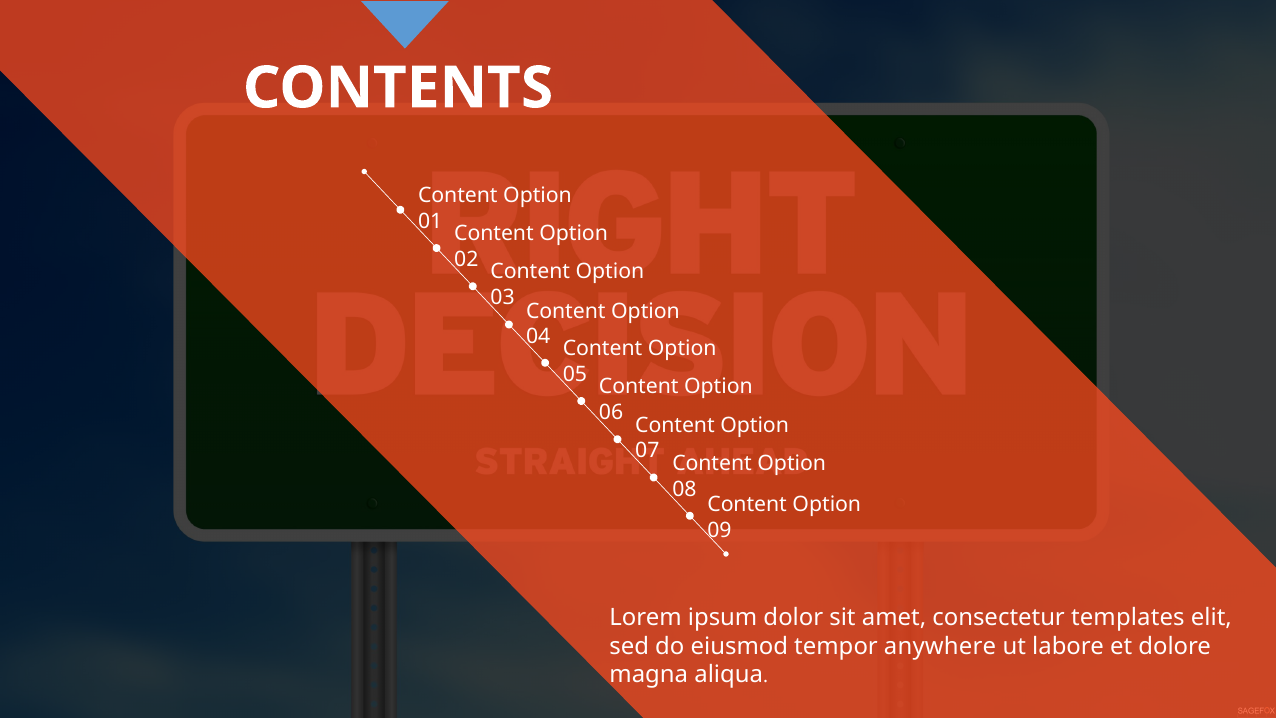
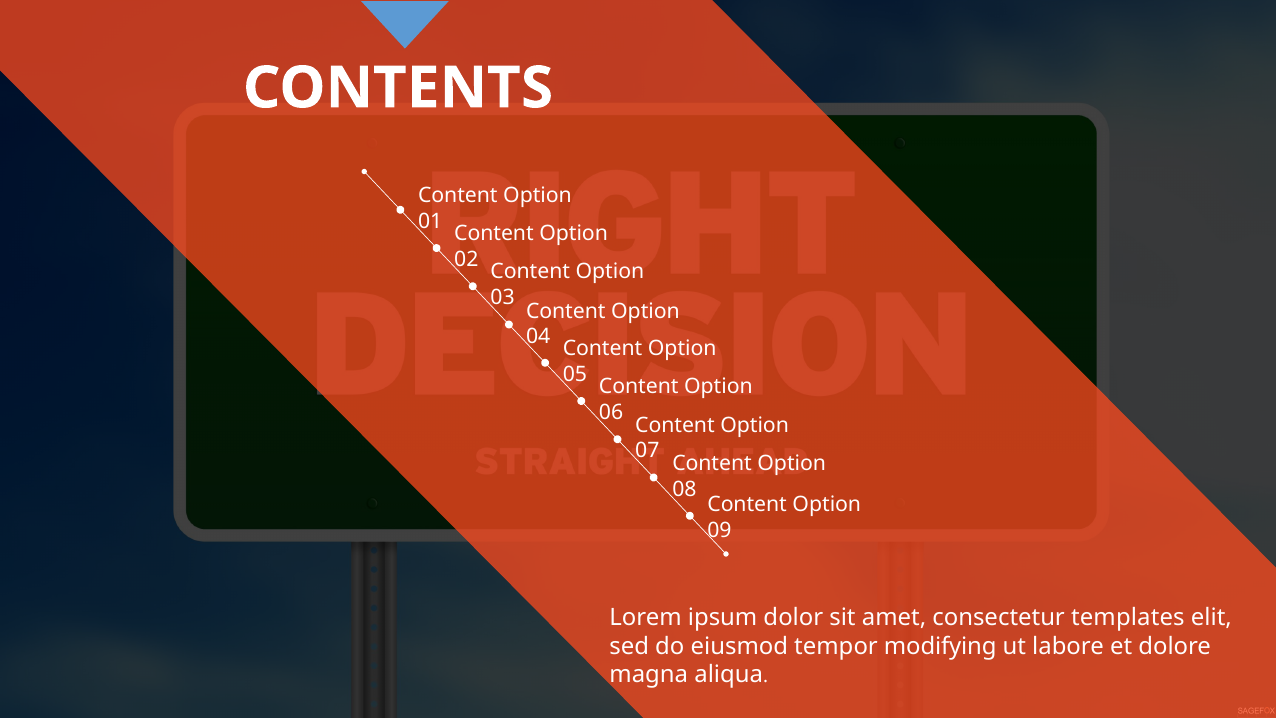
anywhere: anywhere -> modifying (940, 646)
